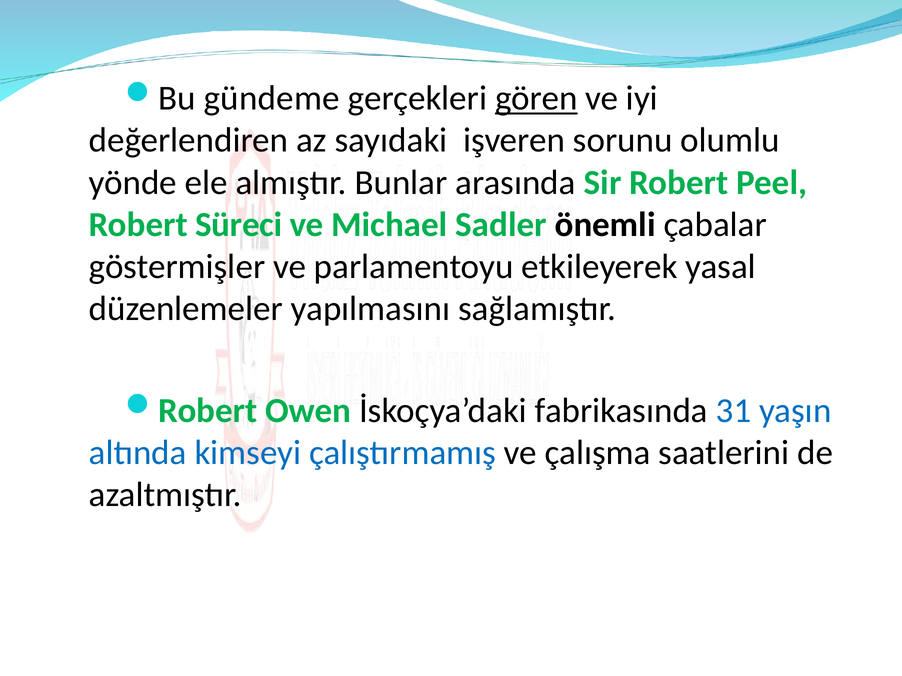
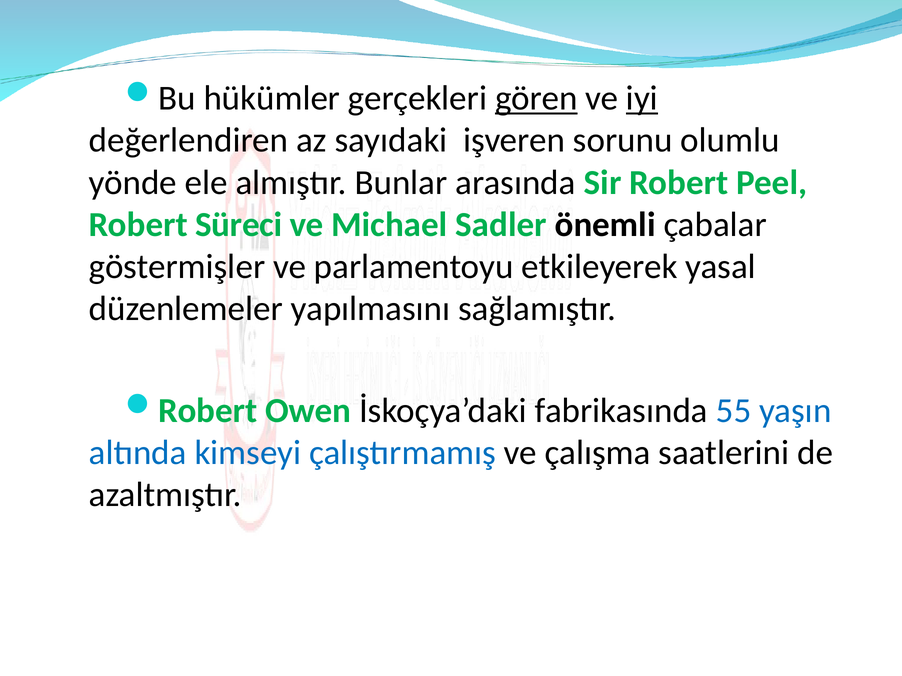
gündeme: gündeme -> hükümler (272, 98)
iyi underline: none -> present (642, 98)
31: 31 -> 55 (734, 411)
